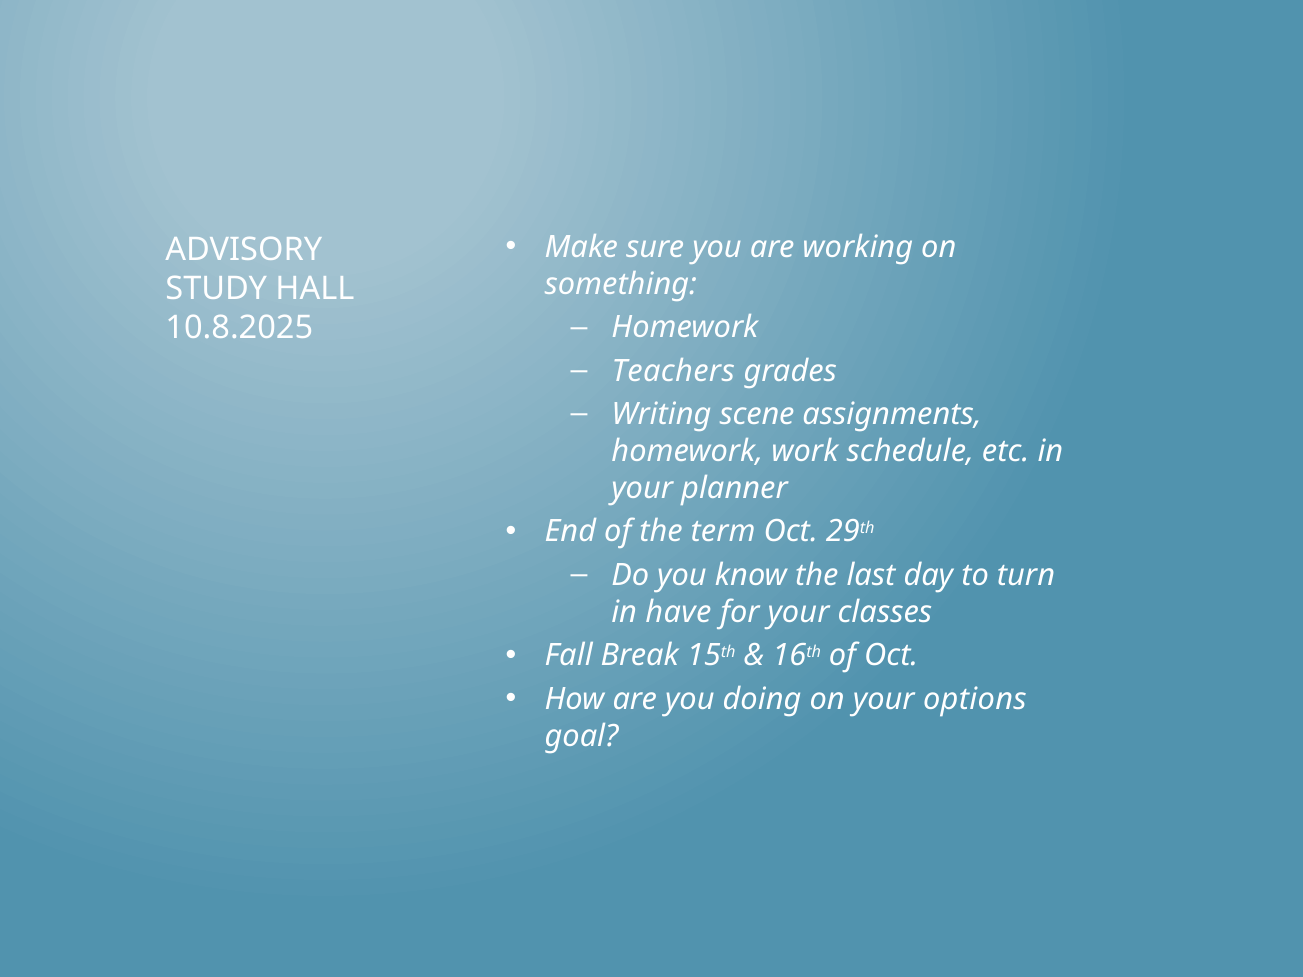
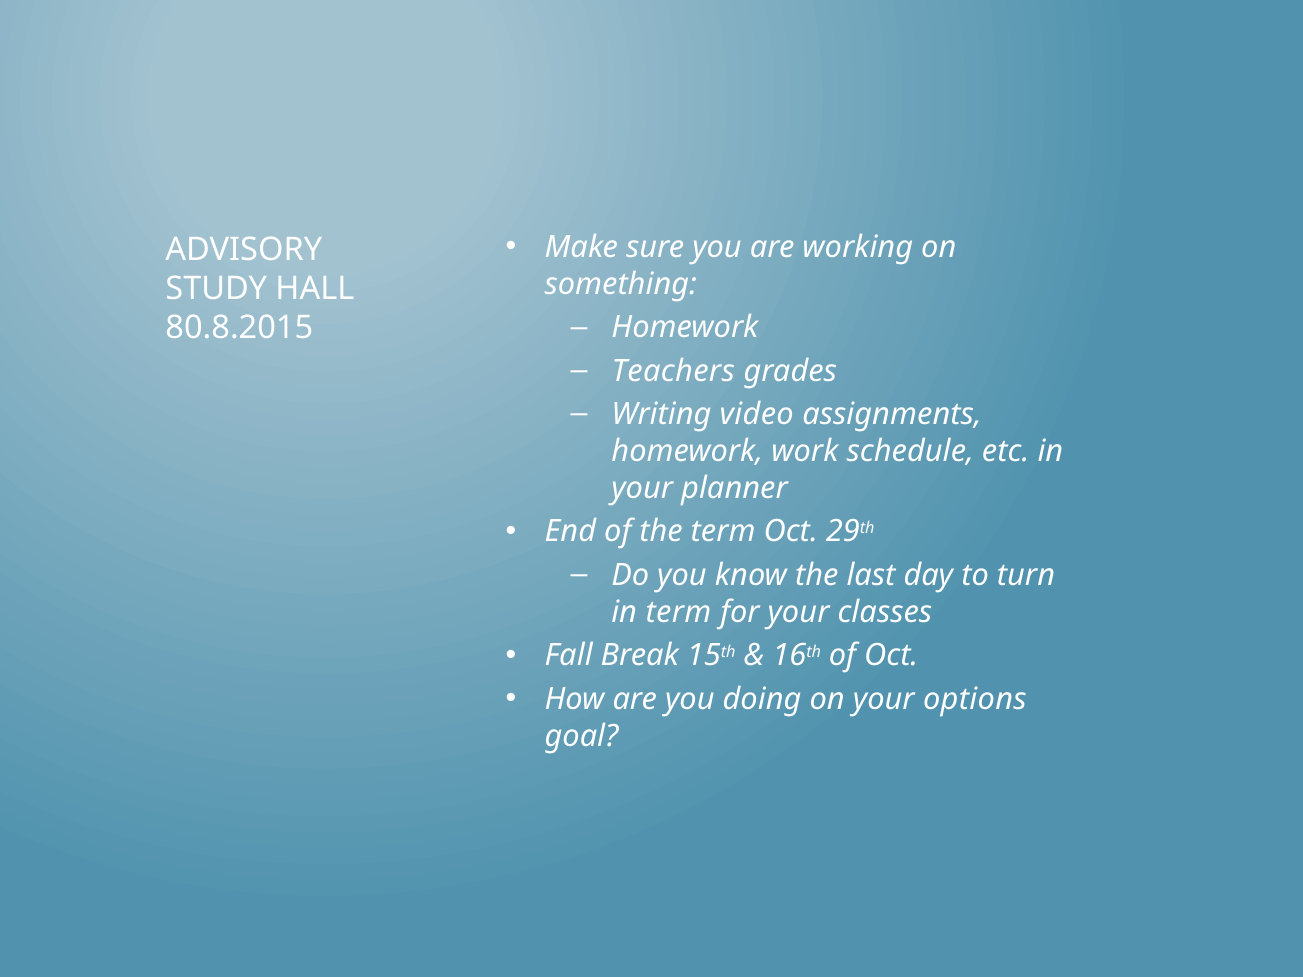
10.8.2025: 10.8.2025 -> 80.8.2015 (239, 328)
scene: scene -> video (757, 415)
in have: have -> term (678, 612)
